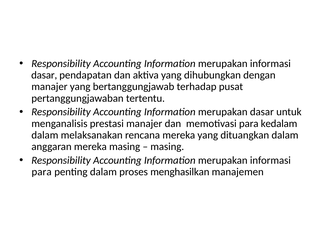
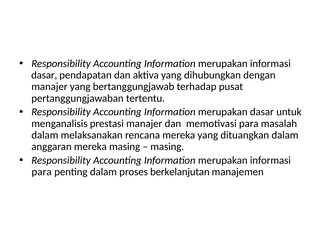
kedalam: kedalam -> masalah (279, 124)
menghasilkan: menghasilkan -> berkelanjutan (180, 172)
